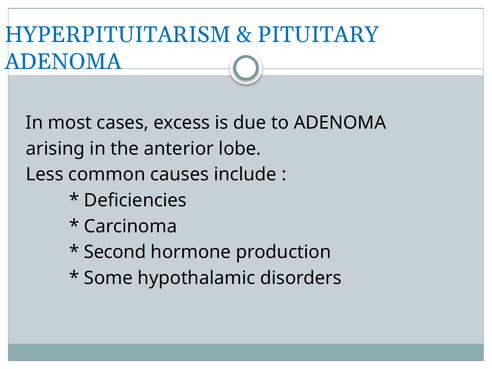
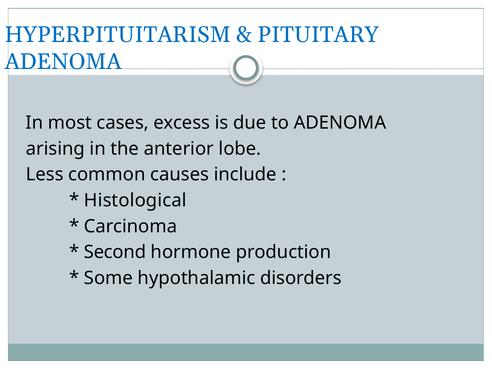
Deficiencies: Deficiencies -> Histological (135, 200)
